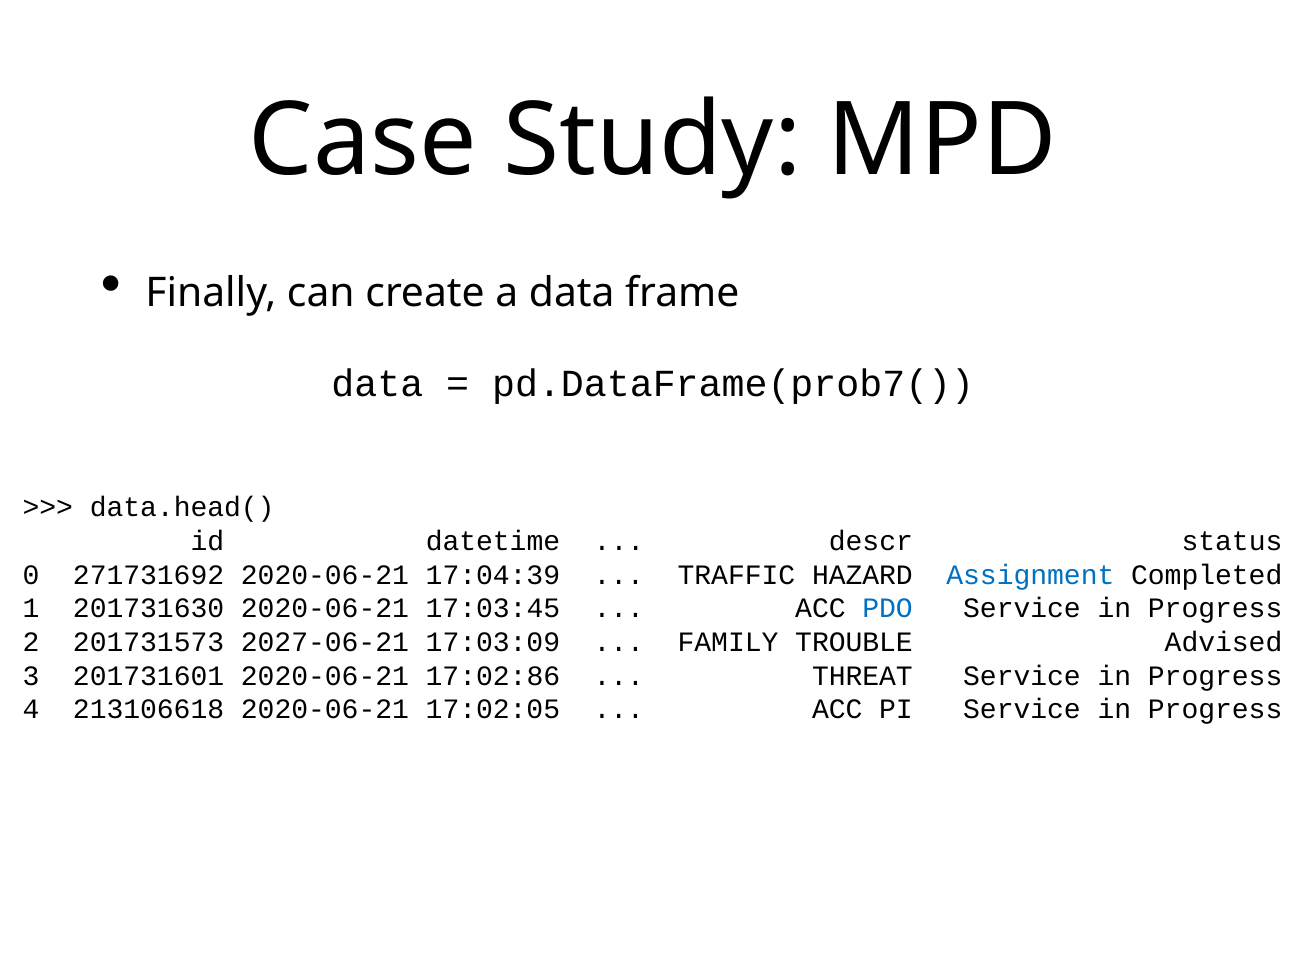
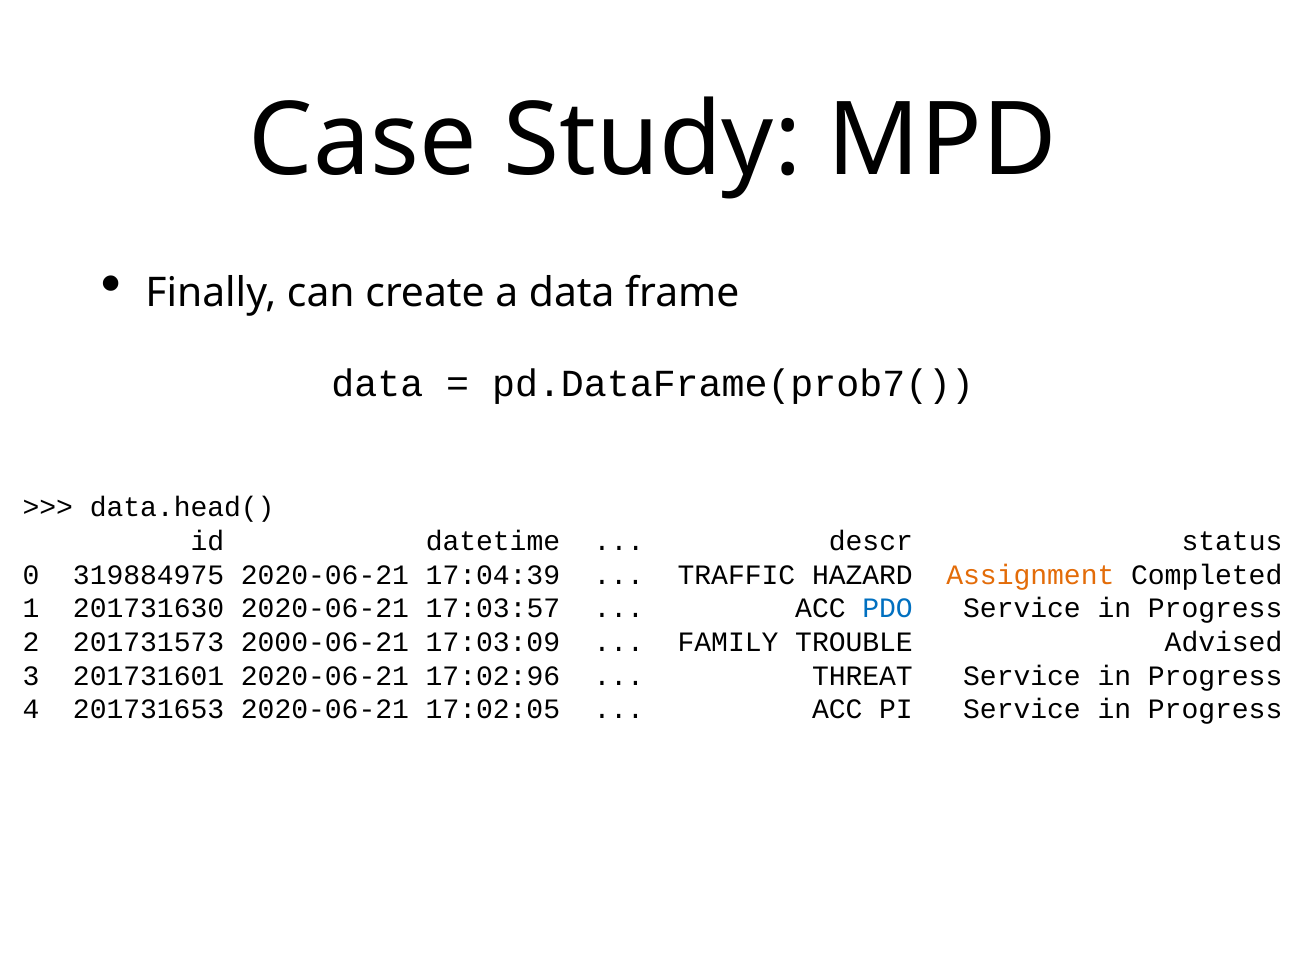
271731692: 271731692 -> 319884975 (149, 575)
Assignment colour: blue -> orange (1030, 575)
17:03:45: 17:03:45 -> 17:03:57 (493, 608)
2027-06-21: 2027-06-21 -> 2000-06-21 (325, 642)
17:02:86: 17:02:86 -> 17:02:96 (493, 676)
213106618: 213106618 -> 201731653 (149, 709)
